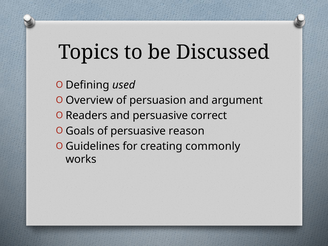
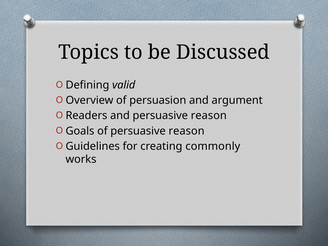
used: used -> valid (124, 85)
and persuasive correct: correct -> reason (209, 116)
